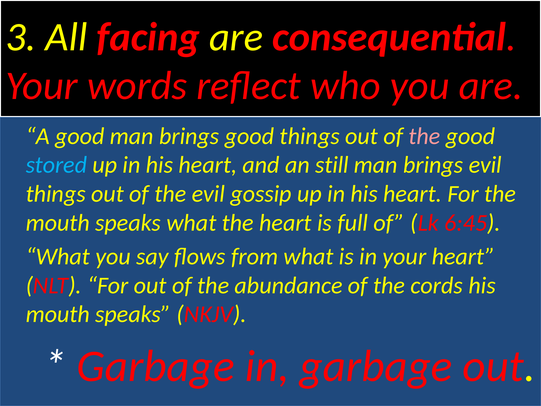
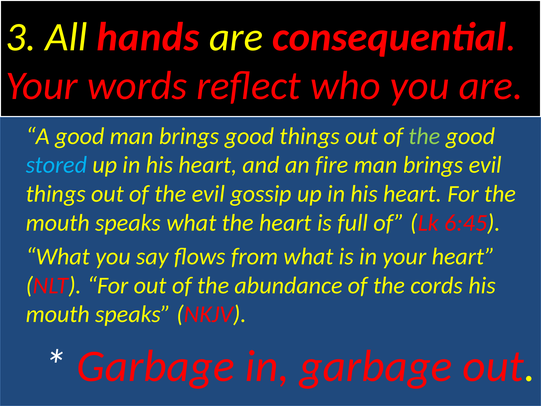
facing: facing -> hands (148, 37)
the colour: pink -> light green (424, 136)
still: still -> fire (332, 165)
